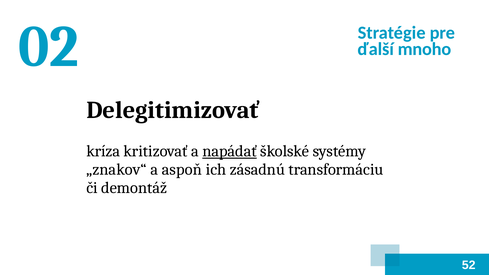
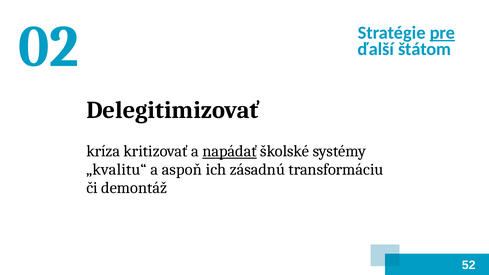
pre underline: none -> present (442, 33)
mnoho: mnoho -> štátom (425, 49)
„znakov“: „znakov“ -> „kvalitu“ (117, 169)
